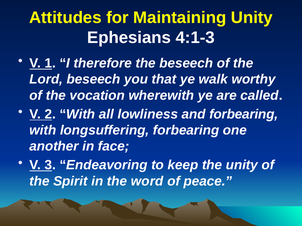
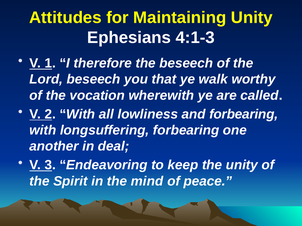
face: face -> deal (114, 147)
word: word -> mind (147, 182)
